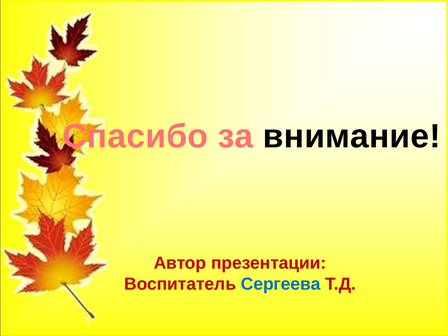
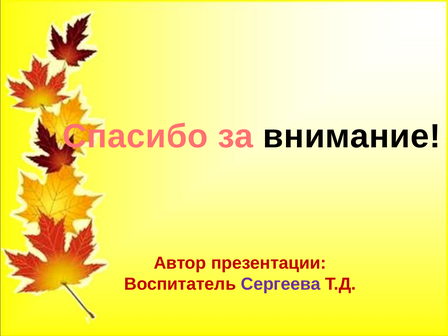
Сергеева colour: blue -> purple (281, 284)
